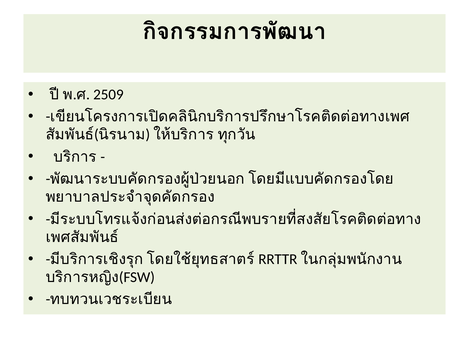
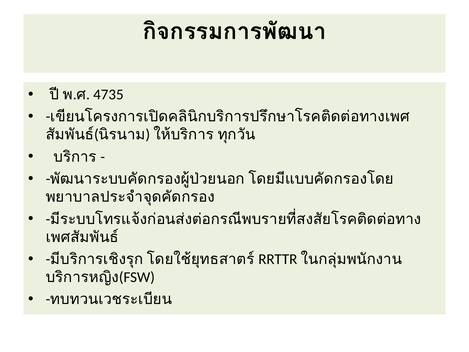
2509: 2509 -> 4735 (108, 94)
